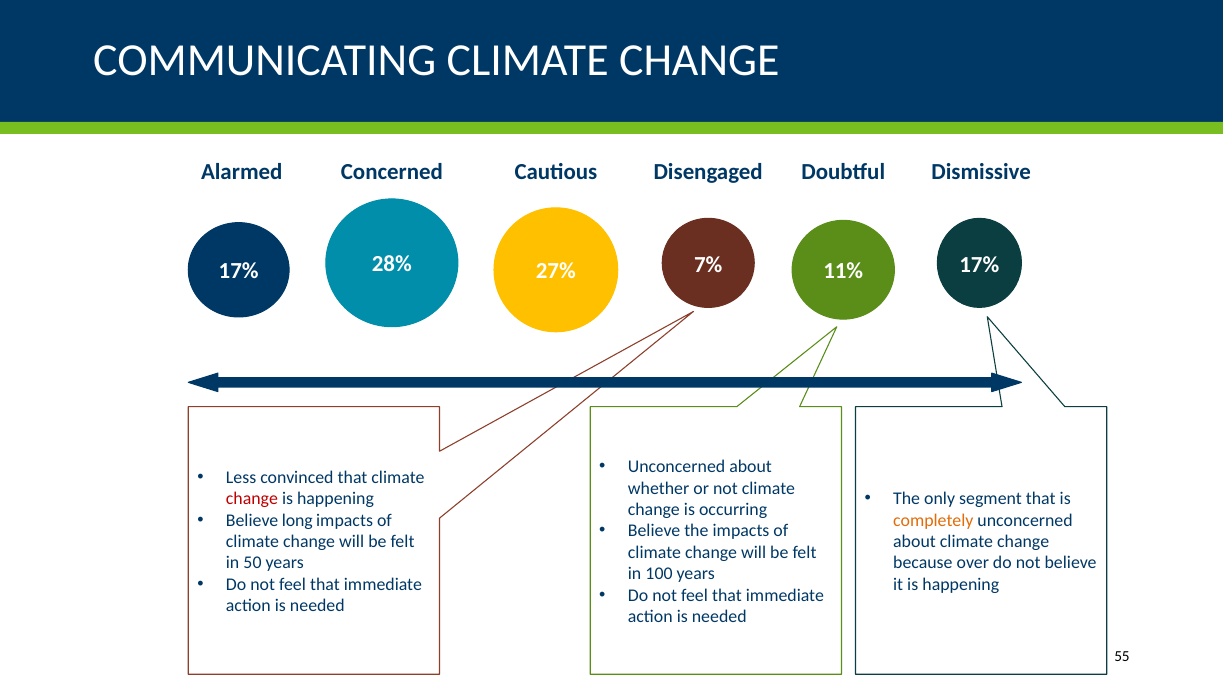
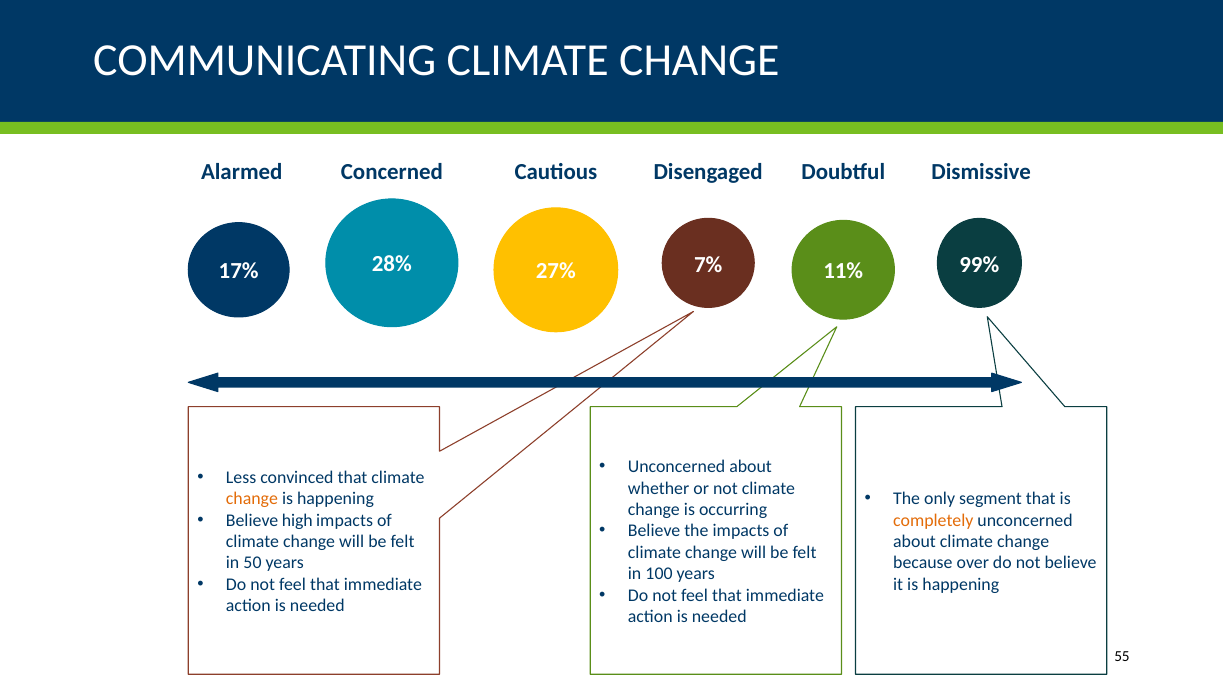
7% 17%: 17% -> 99% (979, 264)
change colour: red -> orange (252, 499)
long: long -> high (297, 520)
